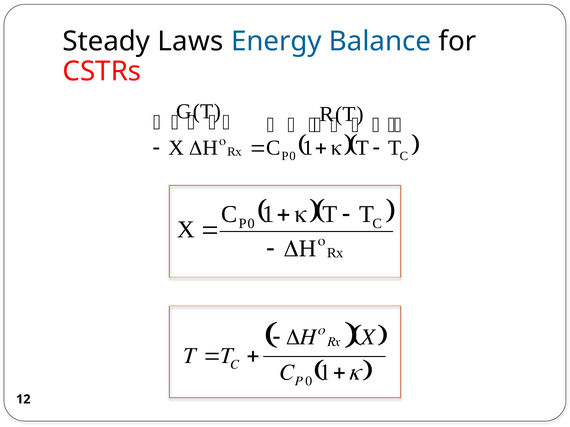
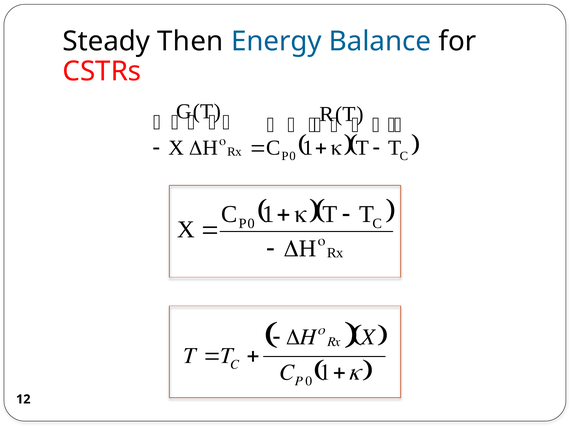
Laws: Laws -> Then (190, 41)
